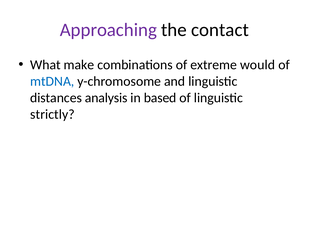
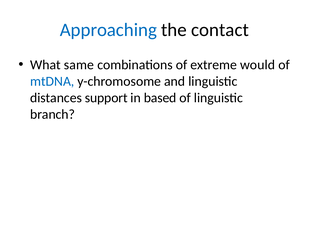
Approaching colour: purple -> blue (108, 30)
make: make -> same (79, 65)
analysis: analysis -> support (106, 98)
strictly: strictly -> branch (53, 114)
